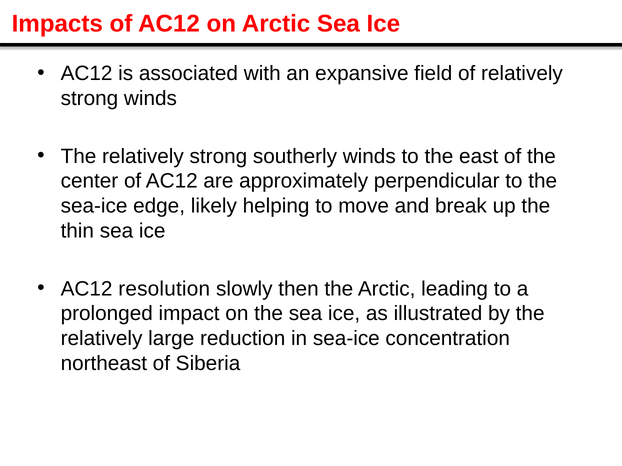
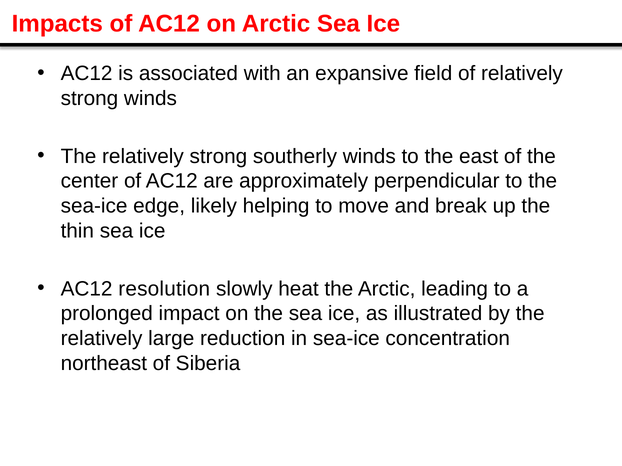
then: then -> heat (299, 289)
